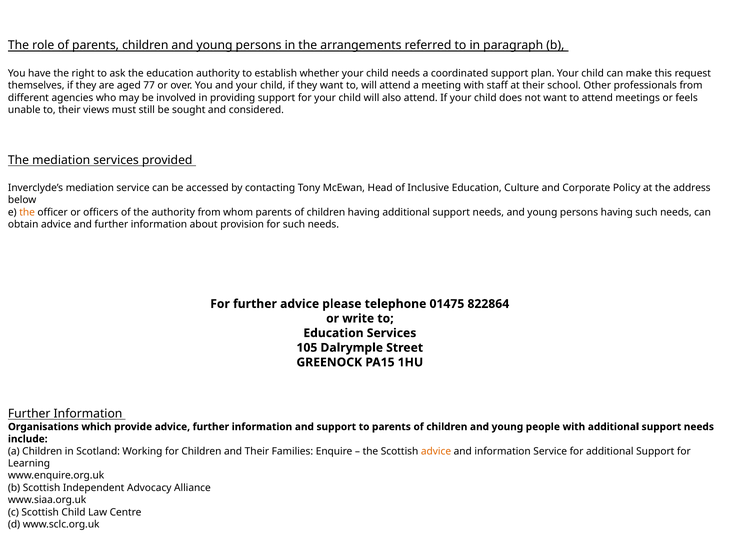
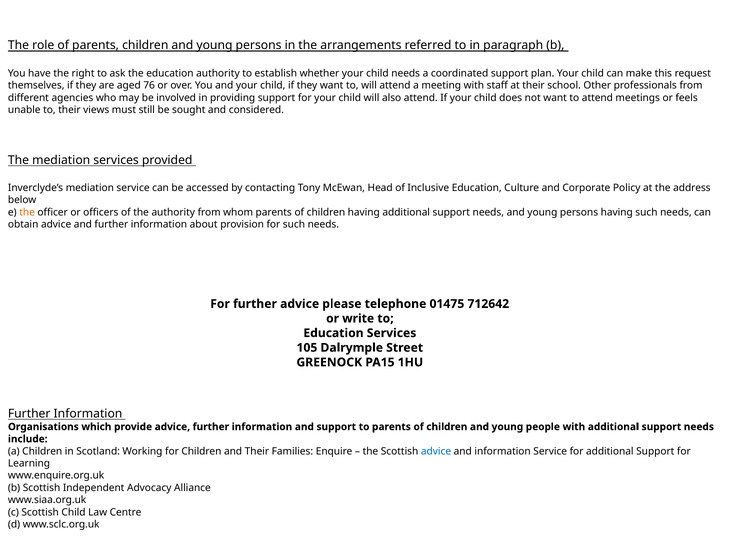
77: 77 -> 76 (149, 85)
822864: 822864 -> 712642 (488, 304)
advice colour: orange -> blue (436, 451)
